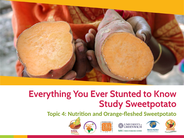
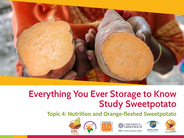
Stunted: Stunted -> Storage (125, 94)
